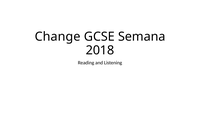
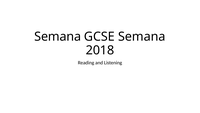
Change: Change -> Semana (58, 36)
